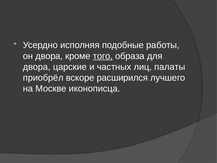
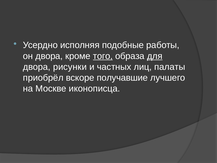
для underline: none -> present (155, 56)
царские: царские -> рисунки (70, 67)
расширился: расширился -> получавшие (122, 78)
